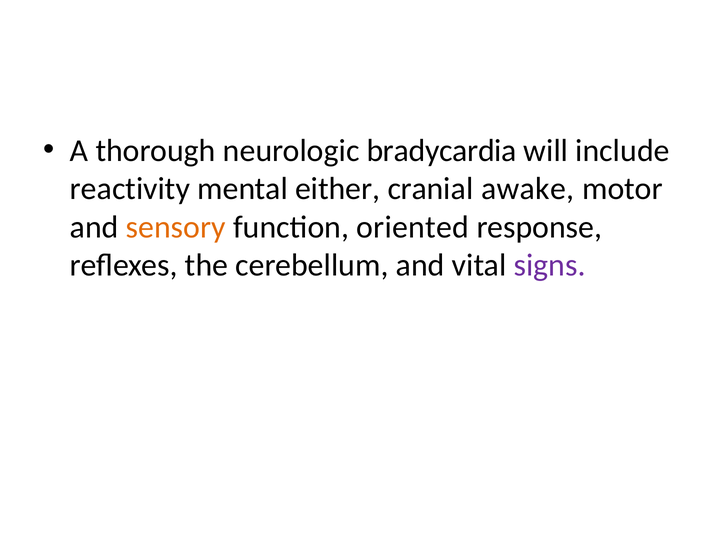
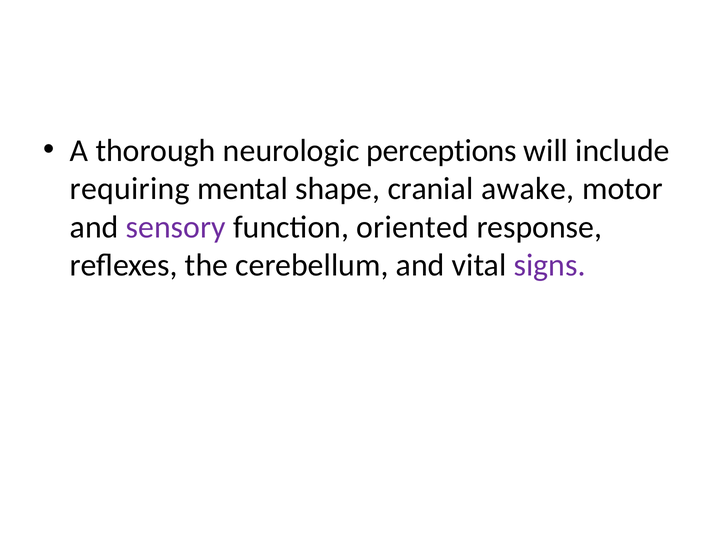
bradycardia: bradycardia -> perceptions (442, 150)
reactivity: reactivity -> requiring (130, 189)
either: either -> shape (338, 189)
sensory colour: orange -> purple (176, 227)
